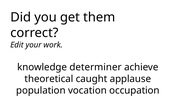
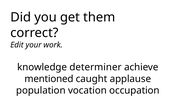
theoretical: theoretical -> mentioned (49, 79)
